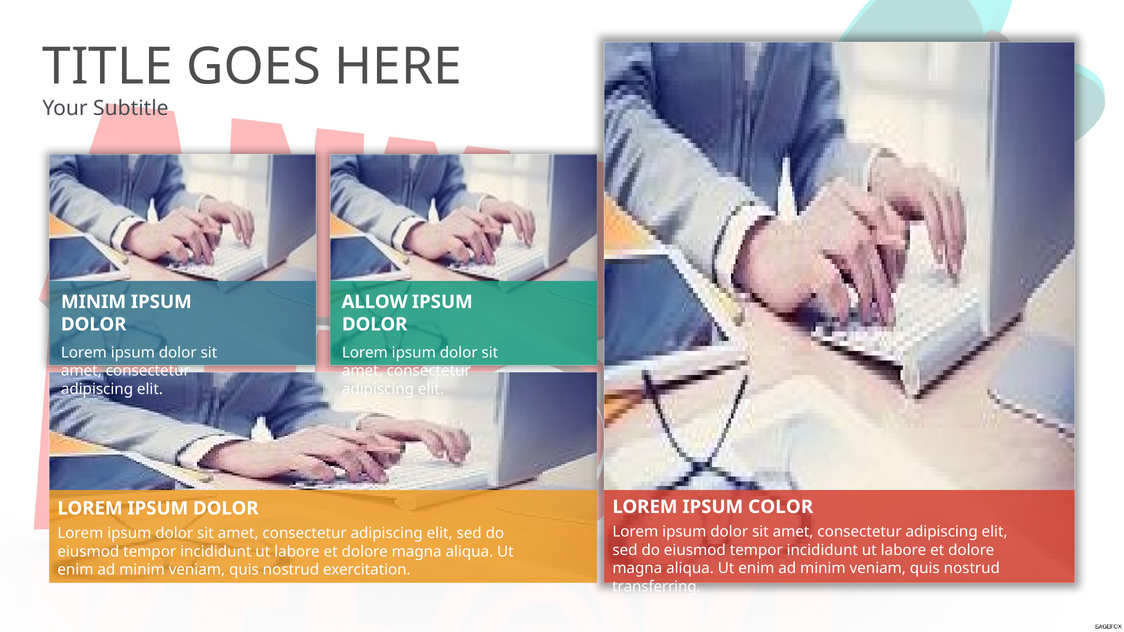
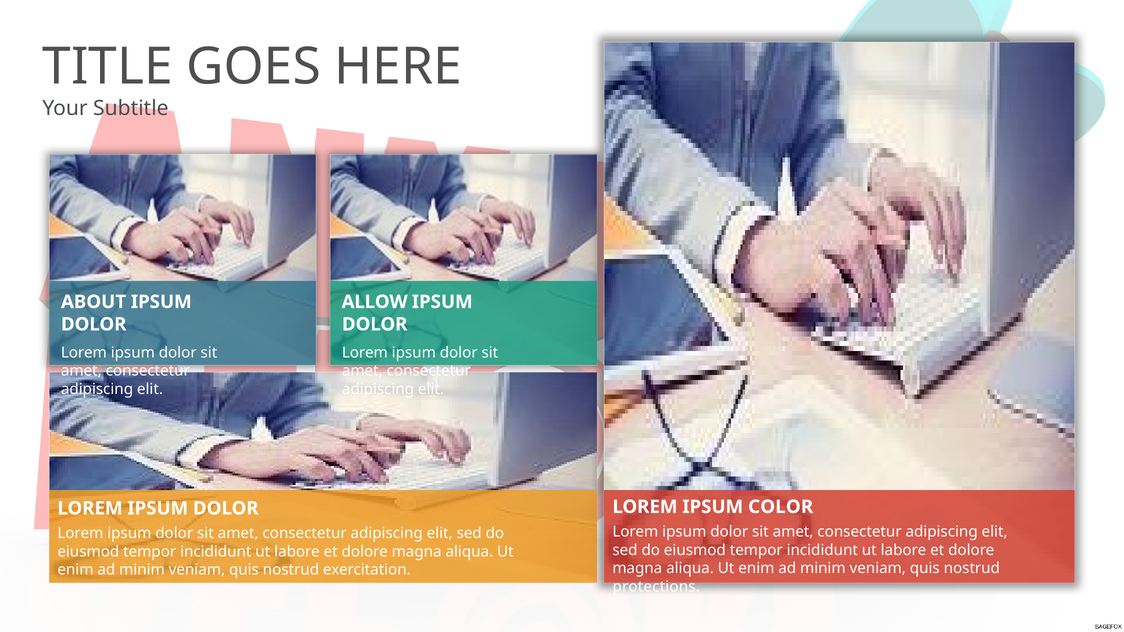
MINIM: MINIM -> ABOUT (94, 302)
transferring: transferring -> protections (656, 587)
